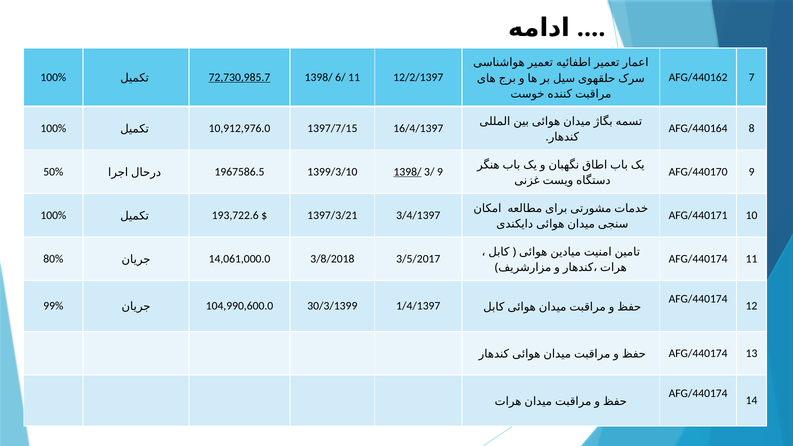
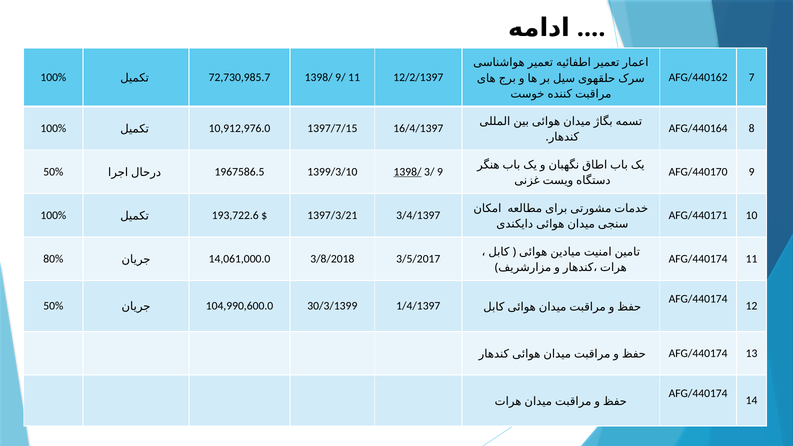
72,730,985.7 underline: present -> none (239, 77)
6/: 6/ -> 9/ (340, 77)
99%: 99% -> 50% (53, 306)
